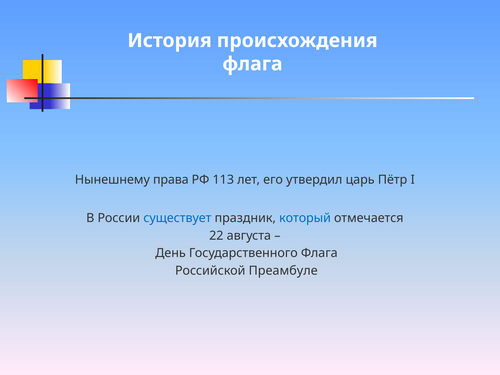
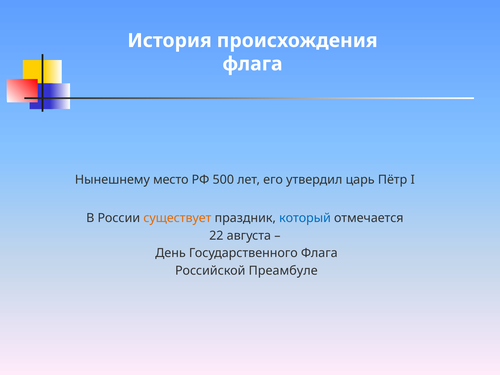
права: права -> место (171, 180)
113: 113 -> 500 (223, 180)
существует colour: blue -> orange (177, 218)
